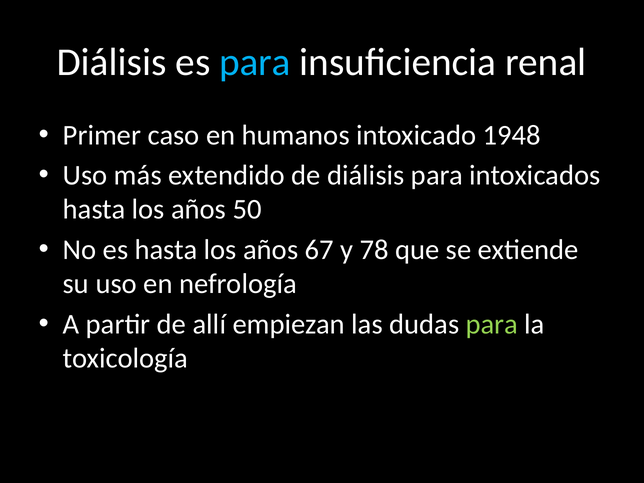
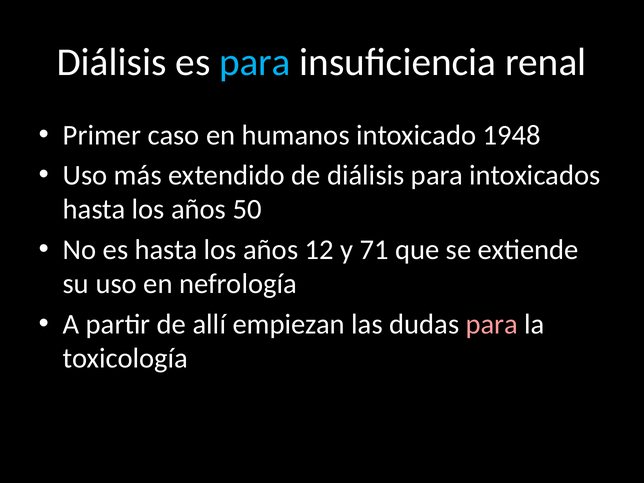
67: 67 -> 12 (319, 250)
78: 78 -> 71 (374, 250)
para colour: light green -> pink (492, 324)
